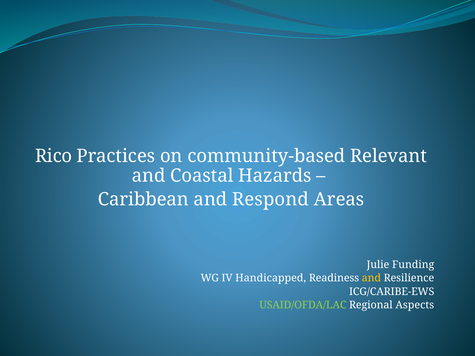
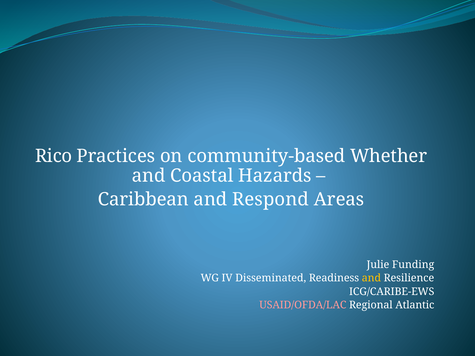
Relevant: Relevant -> Whether (389, 156)
Handicapped: Handicapped -> Disseminated (271, 278)
USAID/OFDA/LAC colour: light green -> pink (303, 305)
Aspects: Aspects -> Atlantic (415, 305)
